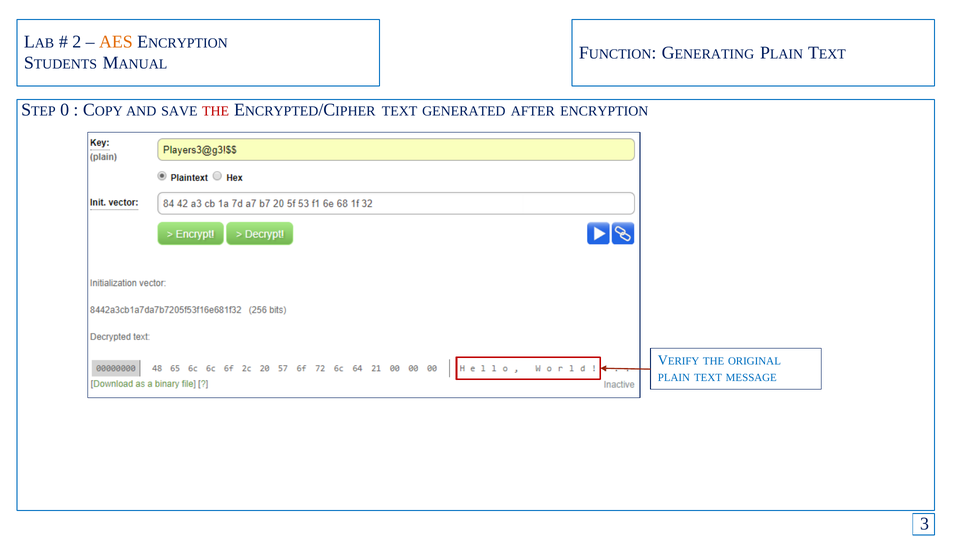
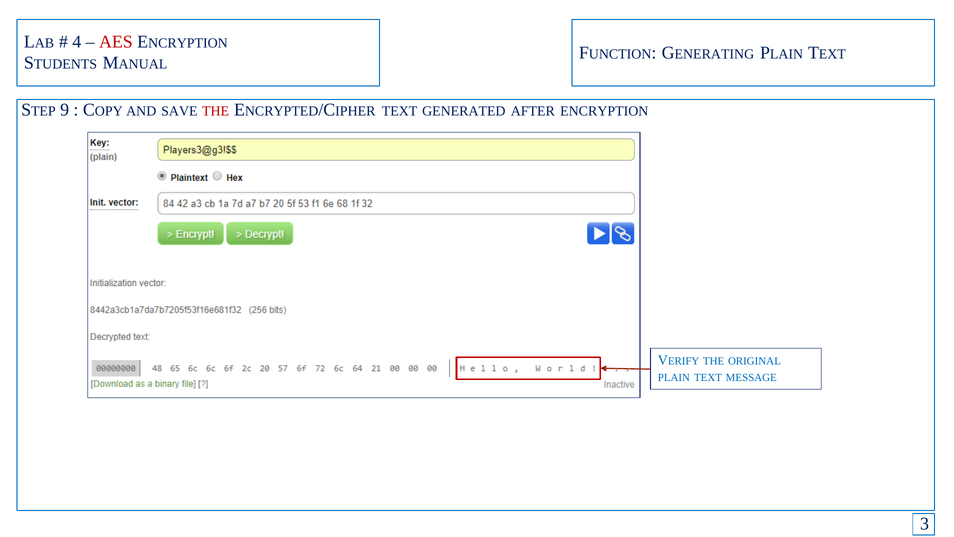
2: 2 -> 4 (77, 42)
AES colour: orange -> red (116, 42)
0: 0 -> 9 (65, 110)
